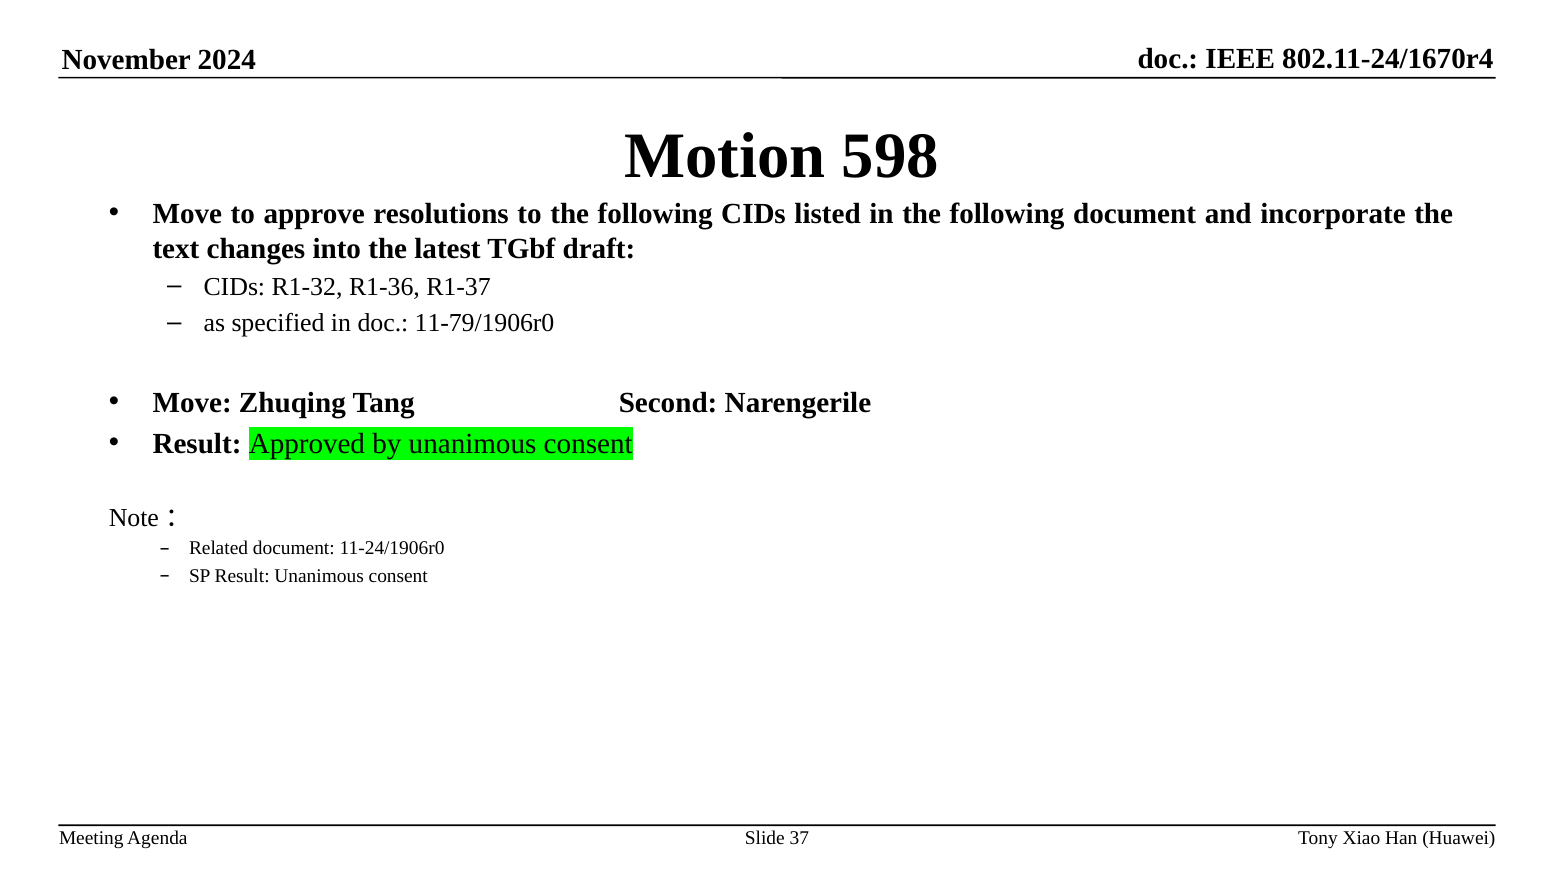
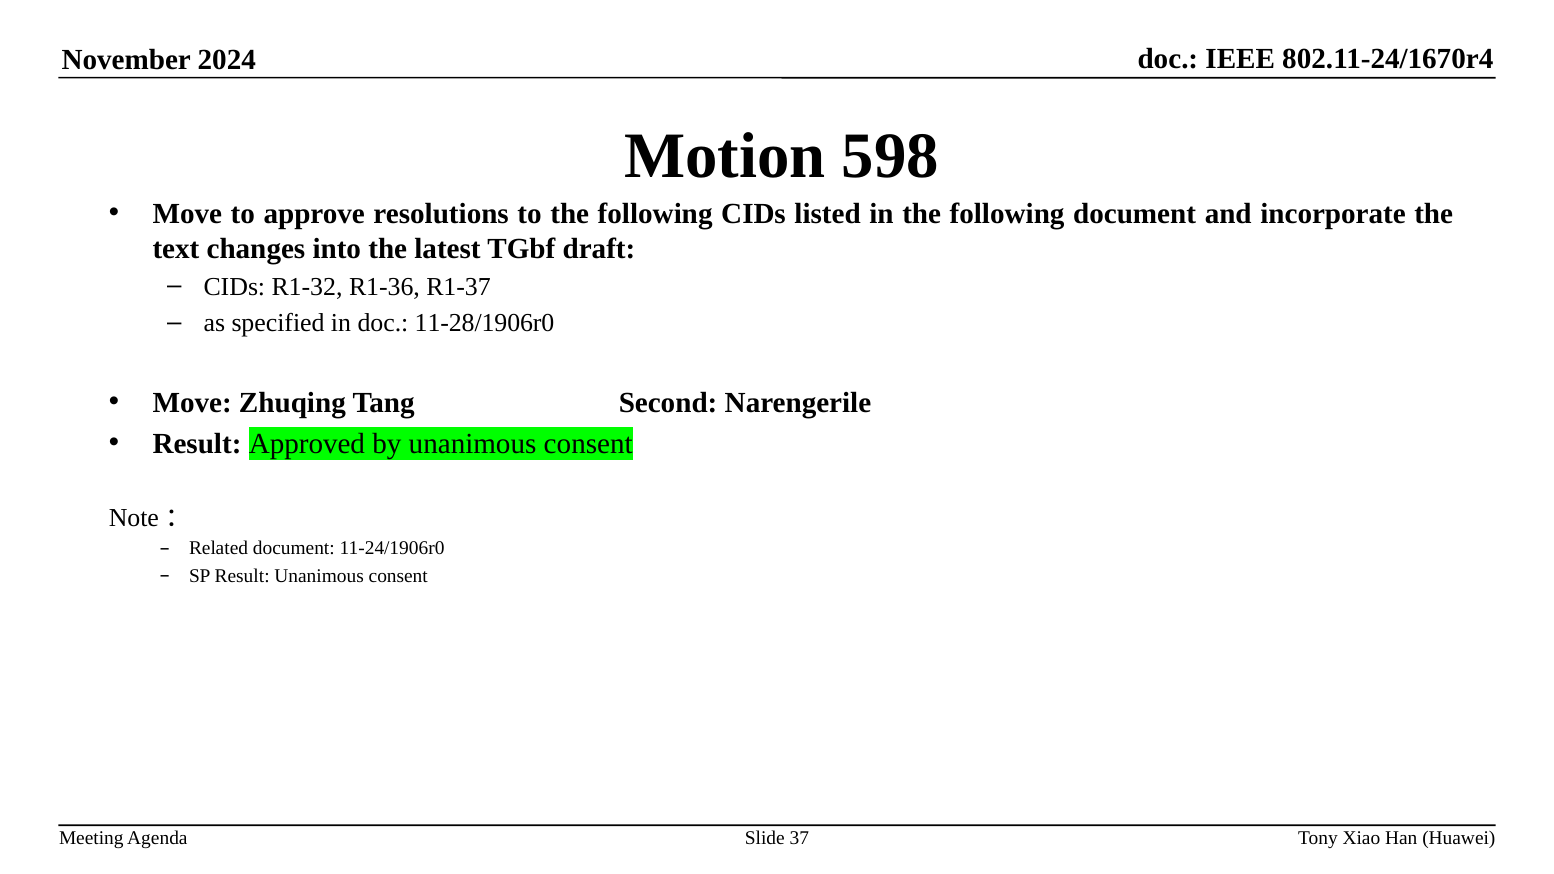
11-79/1906r0: 11-79/1906r0 -> 11-28/1906r0 (485, 323)
